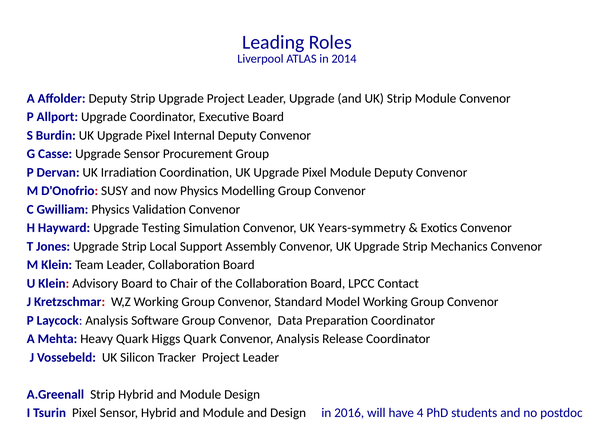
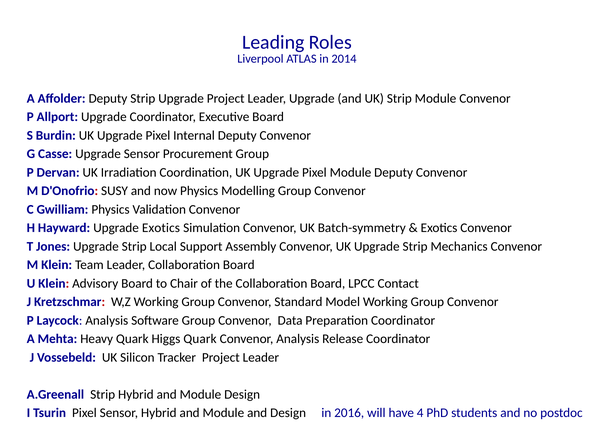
Upgrade Testing: Testing -> Exotics (161, 228)
Years-symmetry: Years-symmetry -> Batch-symmetry (362, 228)
